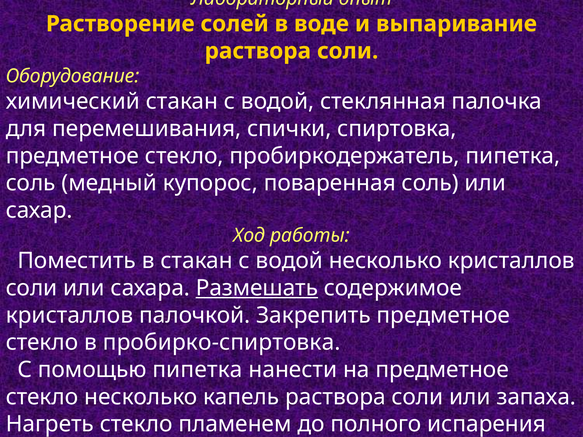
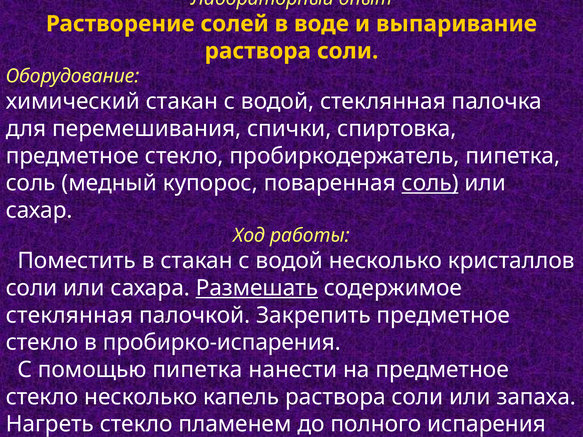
соль underline: none -> present (430, 183)
кристаллов: кристаллов -> стеклянная (69, 315)
пробирко-спиртовка: пробирко-спиртовка -> пробирко-испарения (222, 343)
